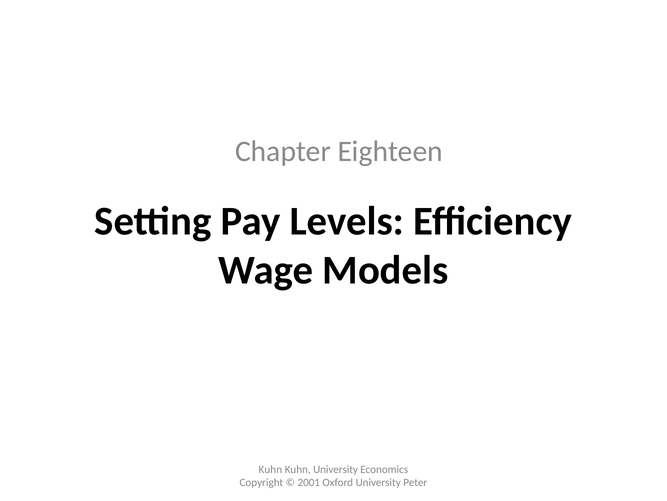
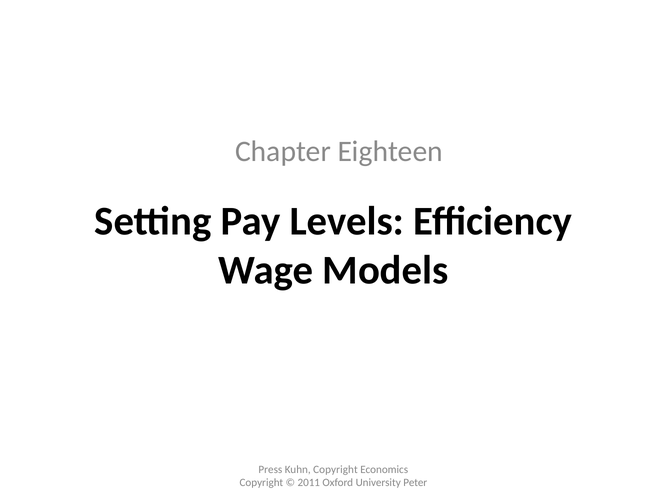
Kuhn: Kuhn -> Press (270, 469)
Kuhn University: University -> Copyright (335, 469)
2001: 2001 -> 2011 (309, 482)
